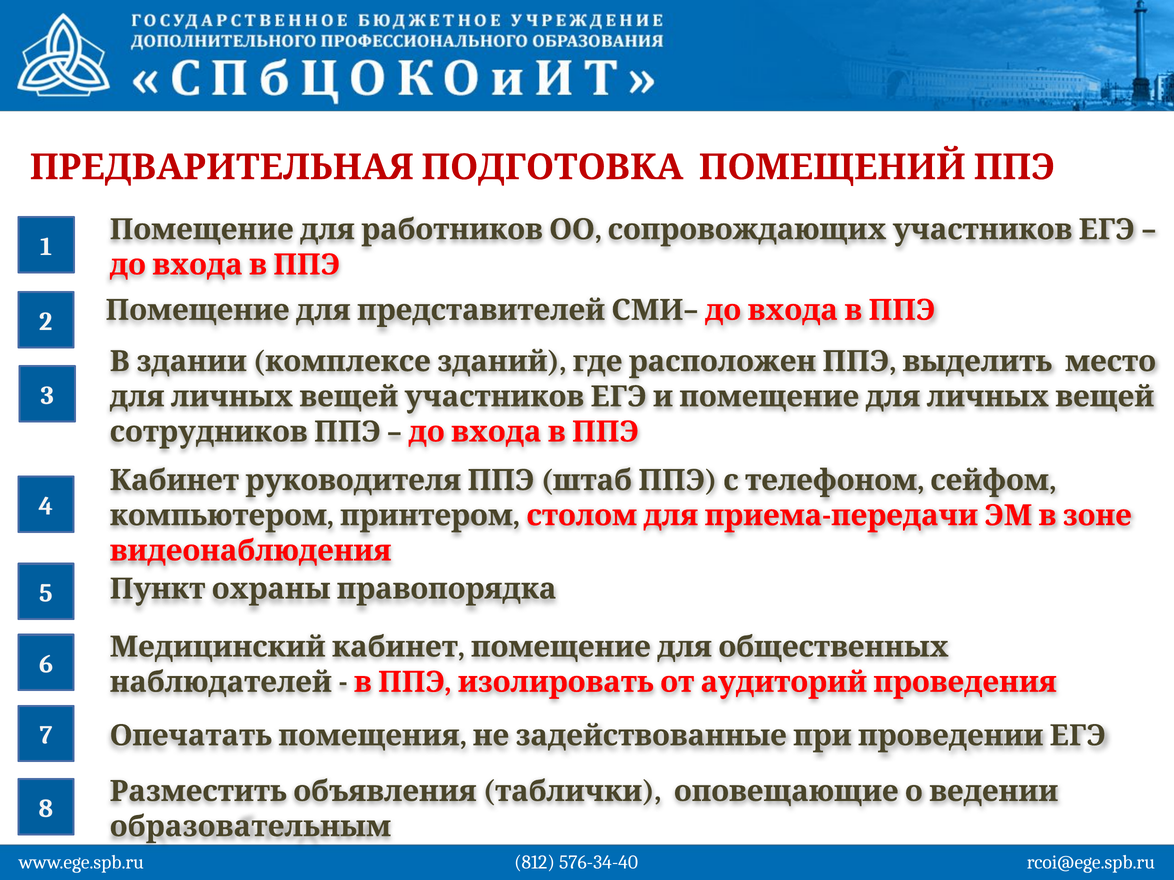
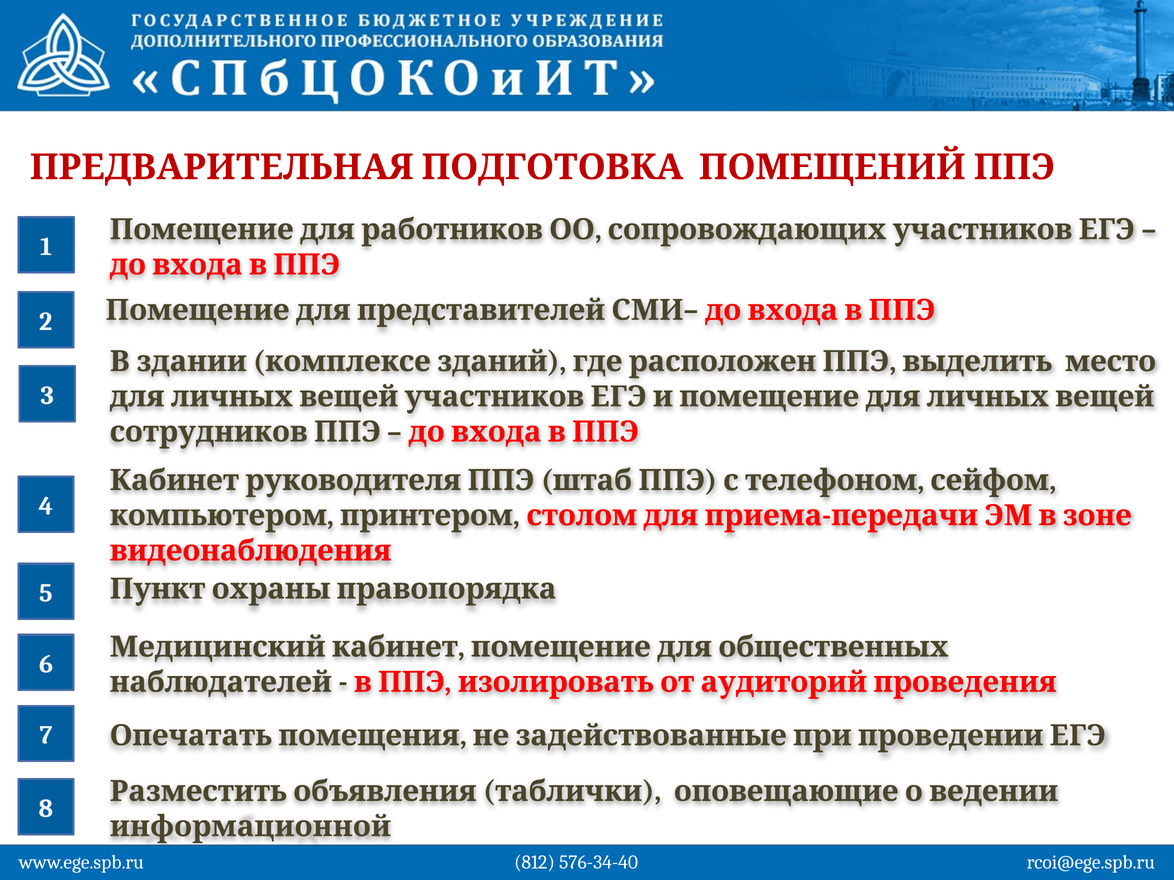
образовательным: образовательным -> информационной (250, 827)
